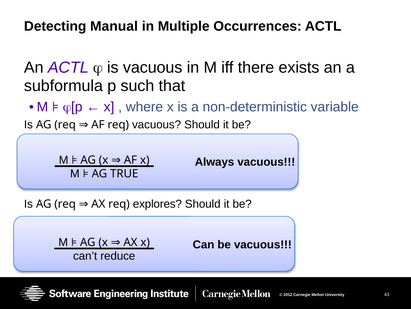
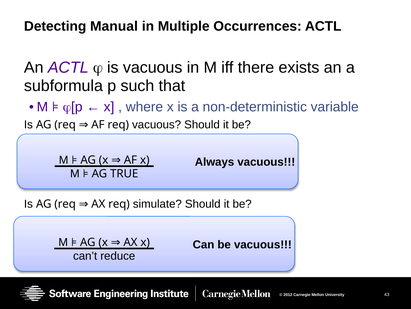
explores: explores -> simulate (157, 204)
